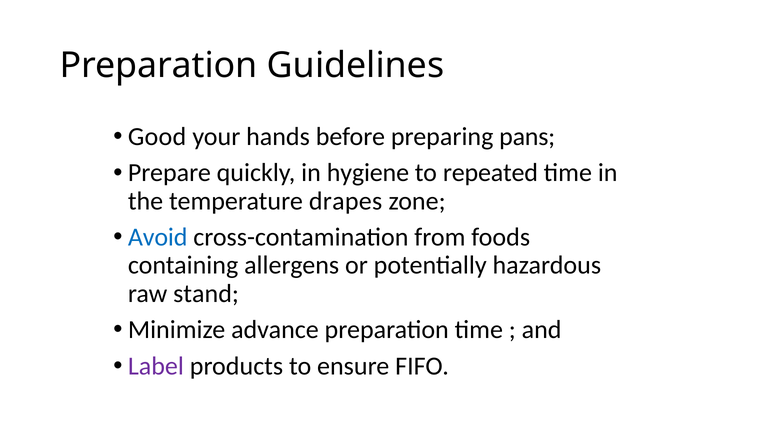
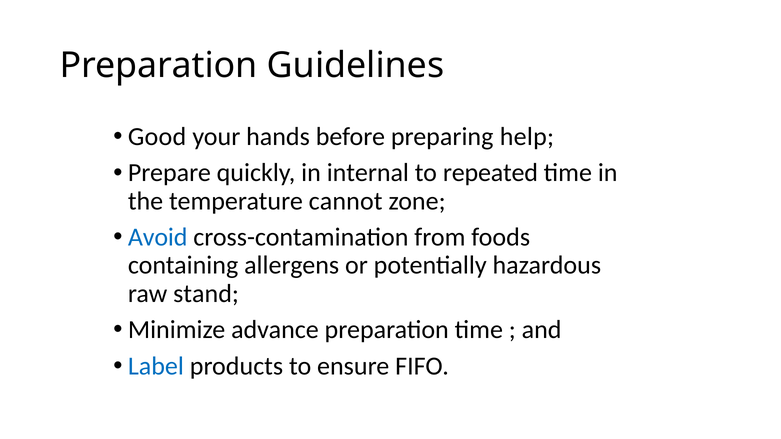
pans: pans -> help (527, 137)
hygiene: hygiene -> internal (368, 173)
drapes: drapes -> cannot (346, 201)
Label colour: purple -> blue (156, 366)
